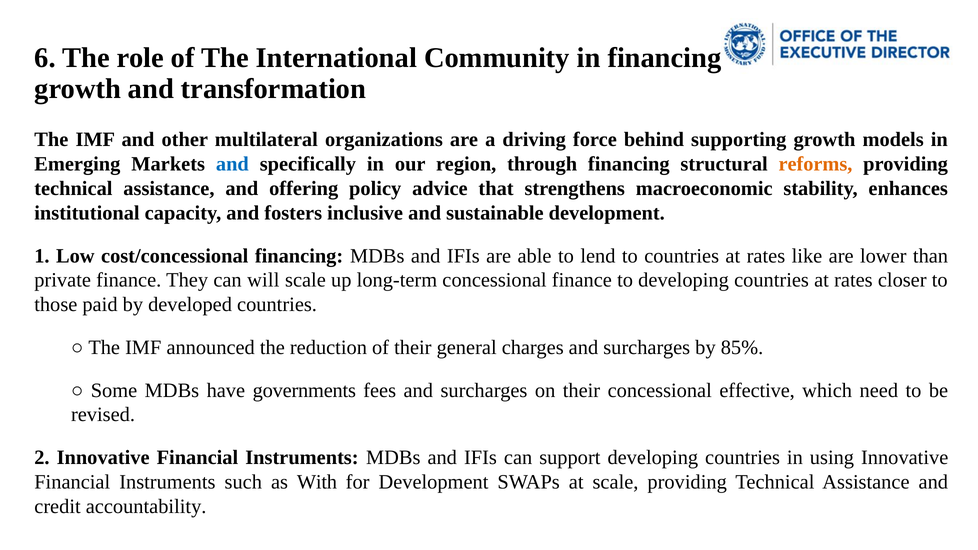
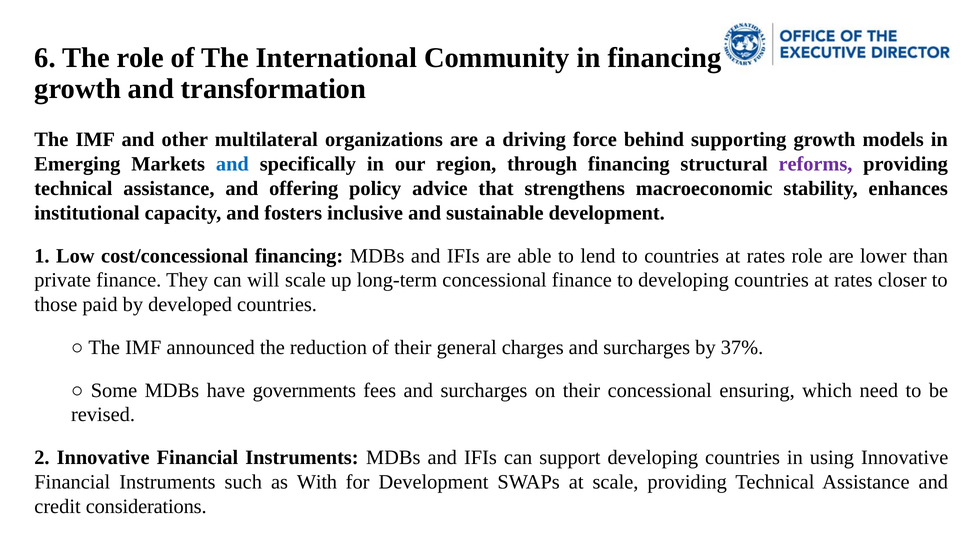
reforms colour: orange -> purple (815, 164)
rates like: like -> role (807, 256)
85%: 85% -> 37% (742, 348)
effective: effective -> ensuring (757, 390)
accountability: accountability -> considerations (146, 507)
